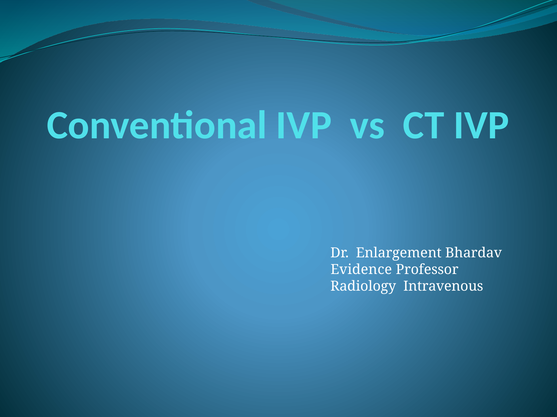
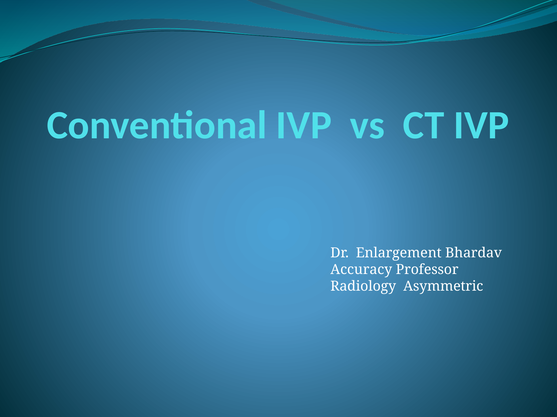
Evidence: Evidence -> Accuracy (361, 270)
Intravenous: Intravenous -> Asymmetric (443, 287)
